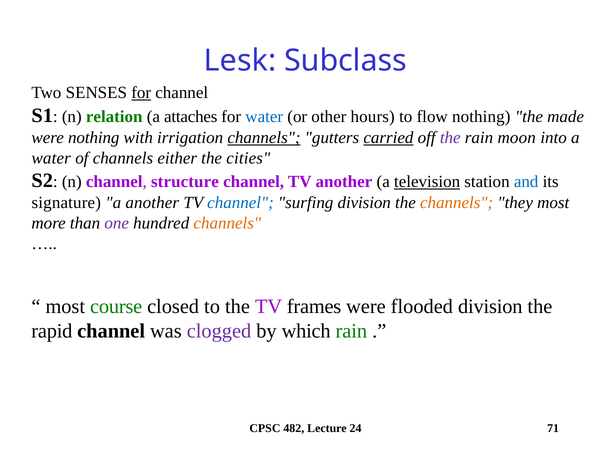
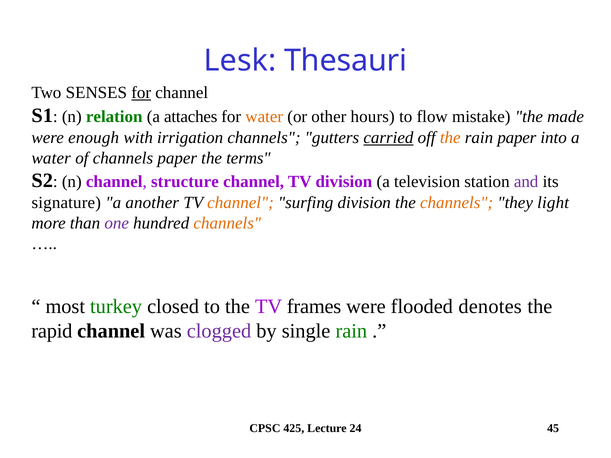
Subclass: Subclass -> Thesauri (346, 61)
water colour: blue -> orange (264, 117)
flow nothing: nothing -> mistake (481, 117)
were nothing: nothing -> enough (94, 138)
channels underline: present -> none (264, 138)
the colour: purple -> orange (450, 138)
rain moon: moon -> paper (517, 138)
channels either: either -> paper (177, 158)
cities: cities -> terms (248, 158)
TV another: another -> division (344, 182)
television underline: present -> none (427, 182)
and colour: blue -> purple (526, 182)
channel colour: blue -> orange (241, 203)
they most: most -> light (553, 203)
course: course -> turkey (116, 307)
flooded division: division -> denotes (490, 307)
which: which -> single (306, 331)
482: 482 -> 425 (294, 429)
71: 71 -> 45 (553, 429)
